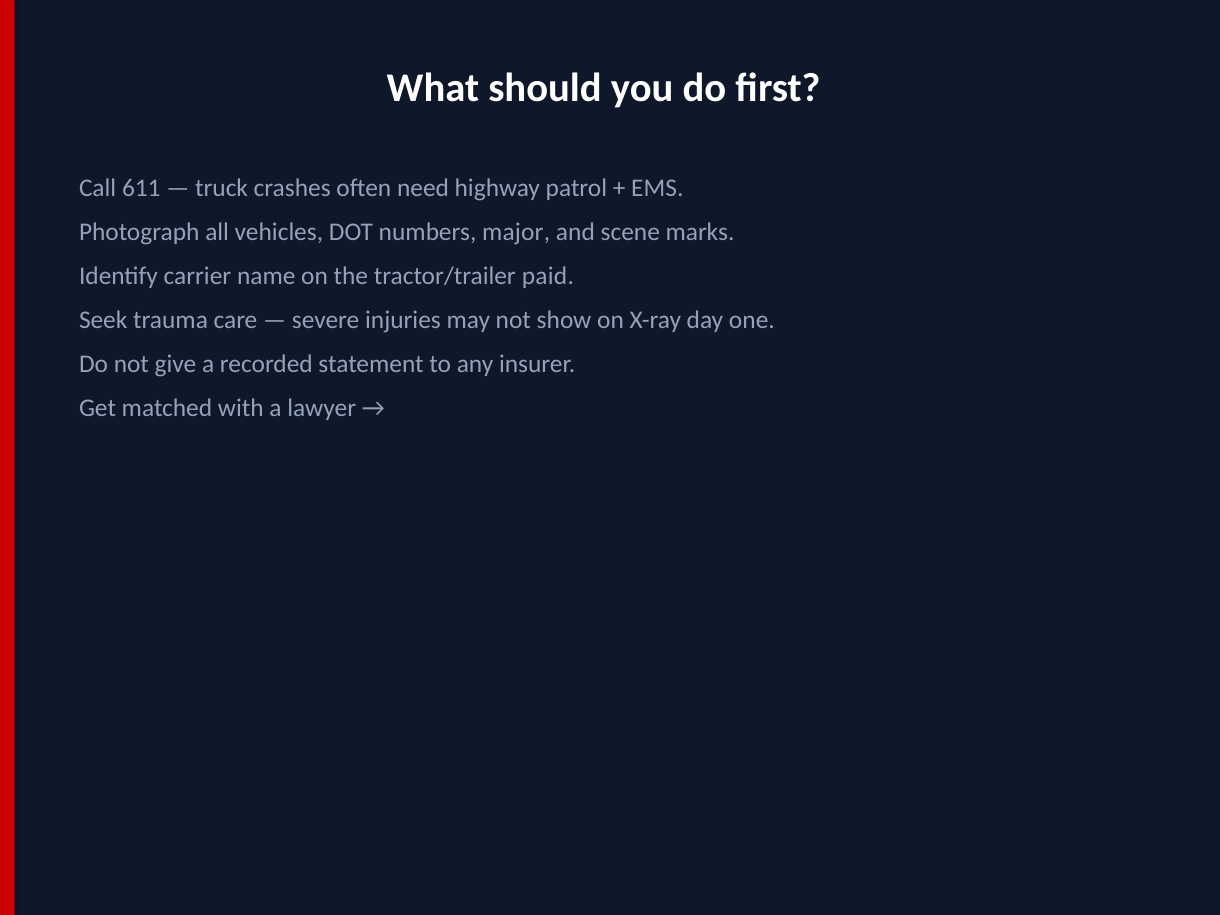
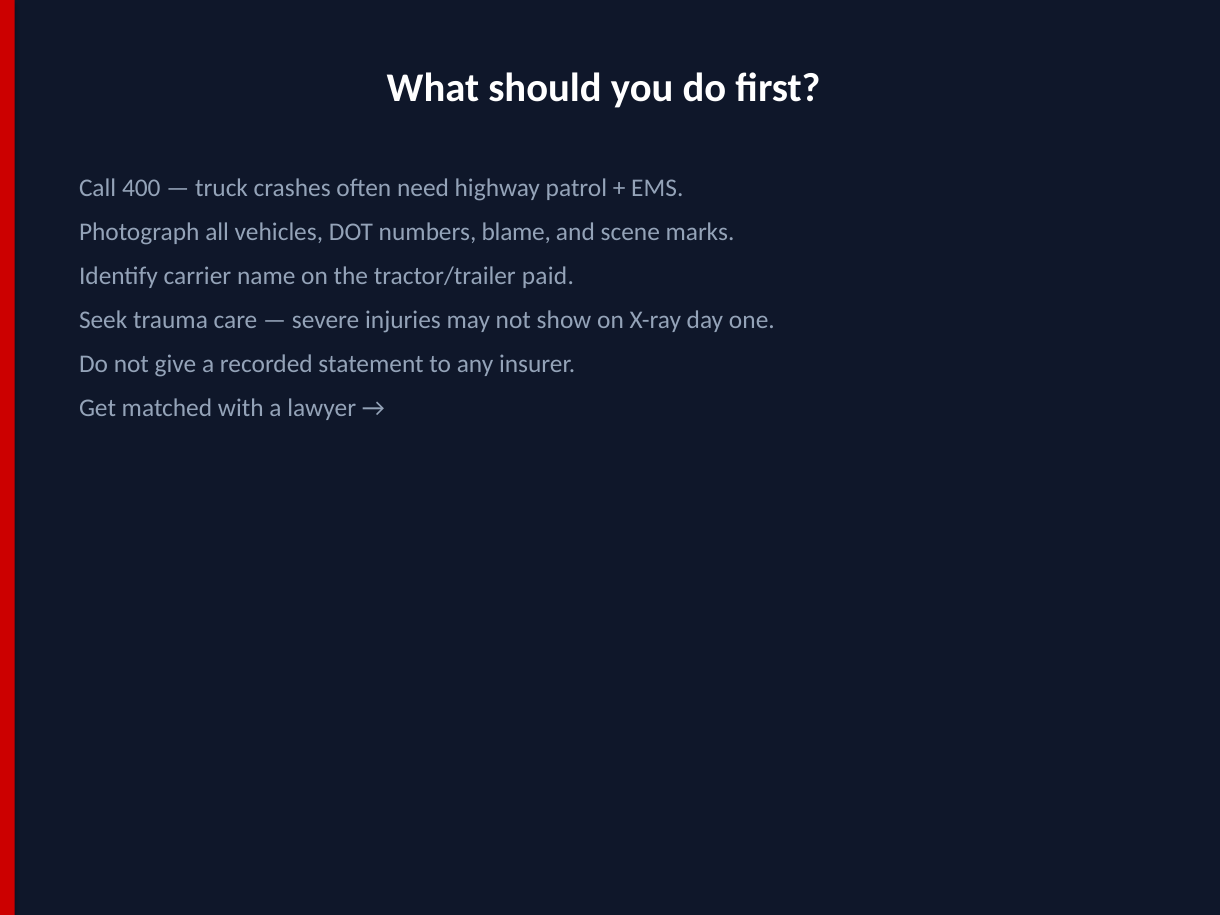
611: 611 -> 400 (141, 188)
major: major -> blame (516, 232)
